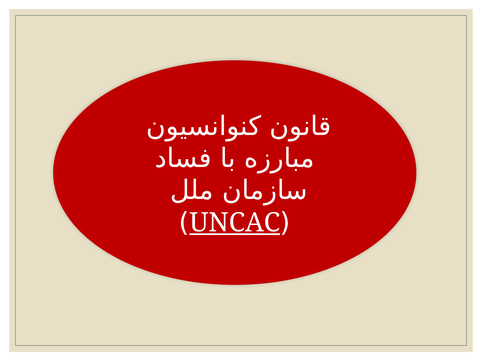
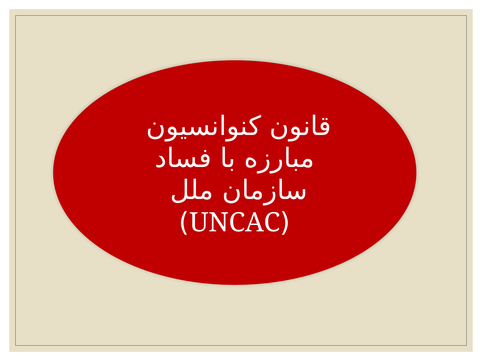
UNCAC underline: present -> none (235, 223)
